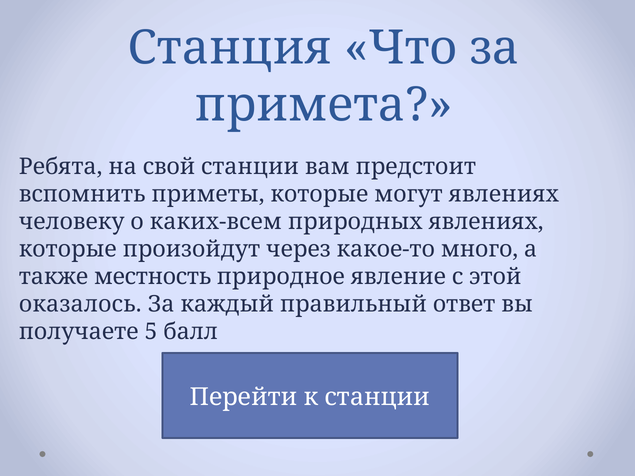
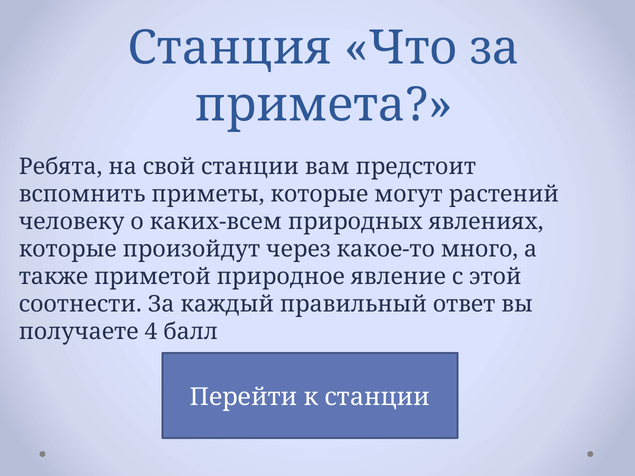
могут явлениях: явлениях -> растений (504, 194)
местность: местность -> приметой (152, 277)
оказалось: оказалось -> соотнести (80, 304)
5: 5 -> 4 (151, 332)
